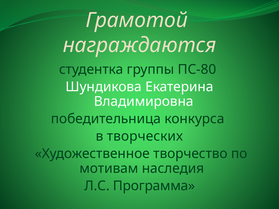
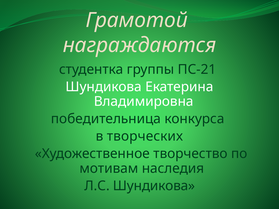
ПС-80: ПС-80 -> ПС-21 (197, 70)
Л.С Программа: Программа -> Шундикова (154, 186)
